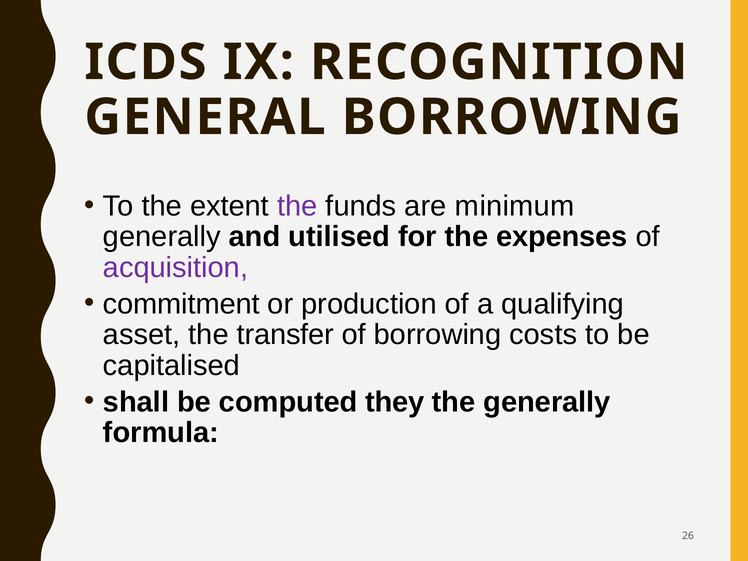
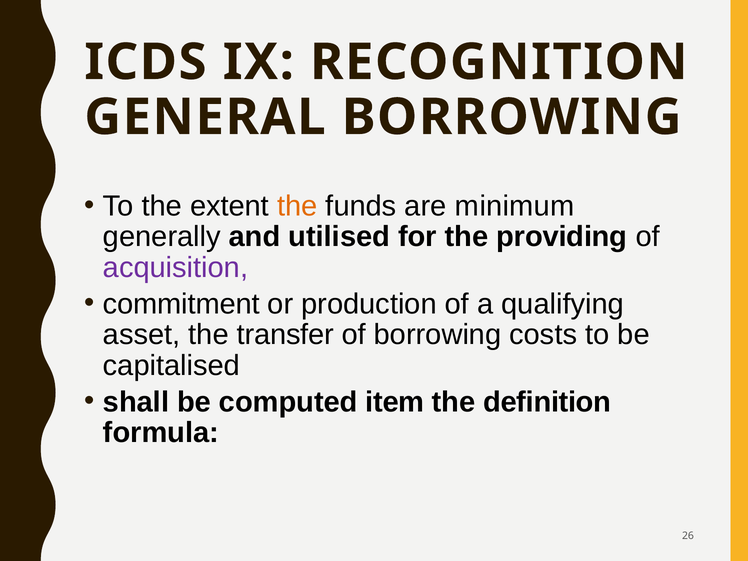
the colour: purple -> orange (297, 206)
expenses: expenses -> providing (562, 237)
they: they -> item (395, 402)
the generally: generally -> definition (547, 402)
